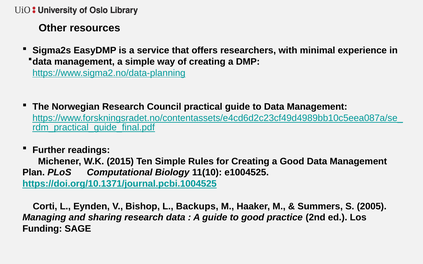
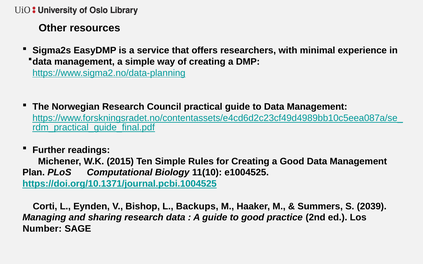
2005: 2005 -> 2039 (372, 207)
Funding: Funding -> Number (42, 229)
